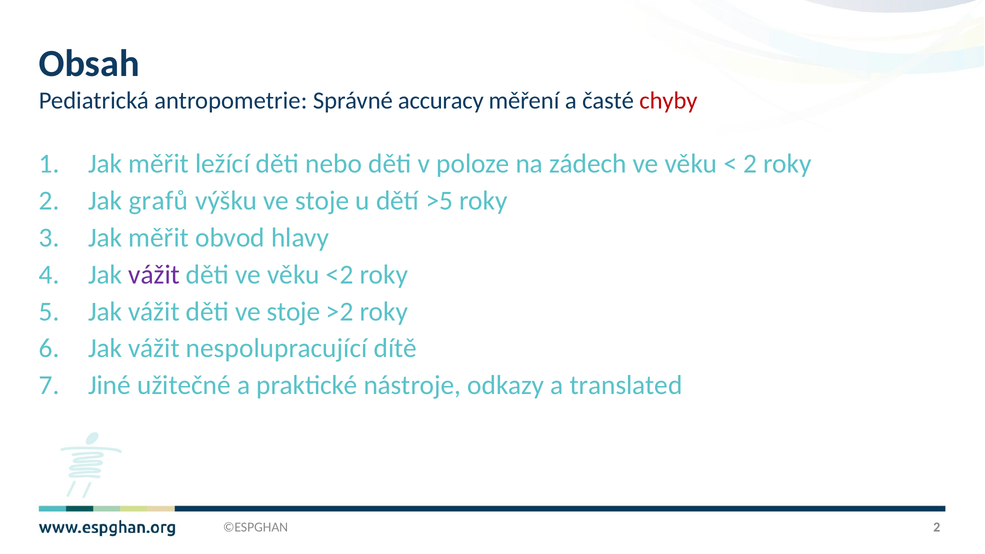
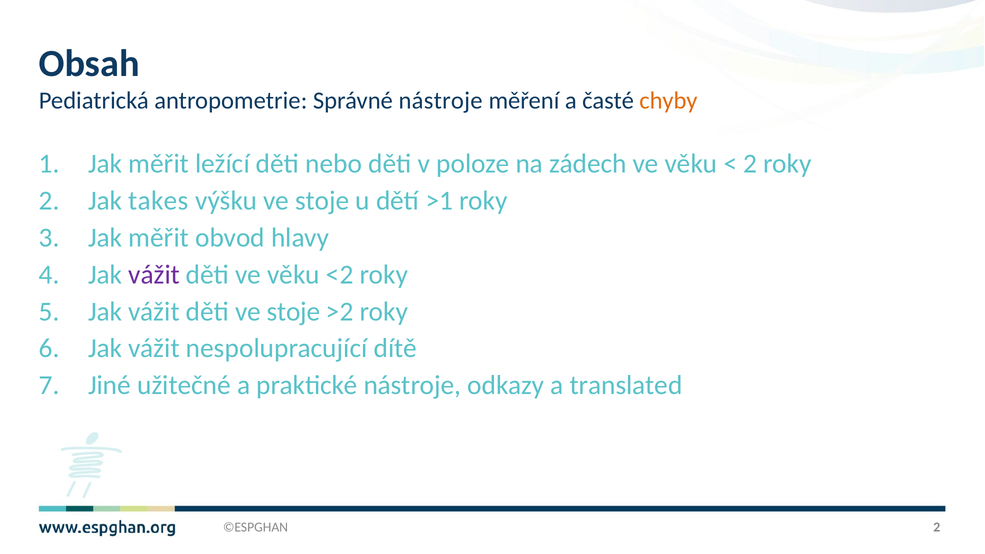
Správné accuracy: accuracy -> nástroje (441, 100)
chyby colour: red -> orange (668, 100)
grafů: grafů -> takes (158, 201)
>5: >5 -> >1 (439, 201)
